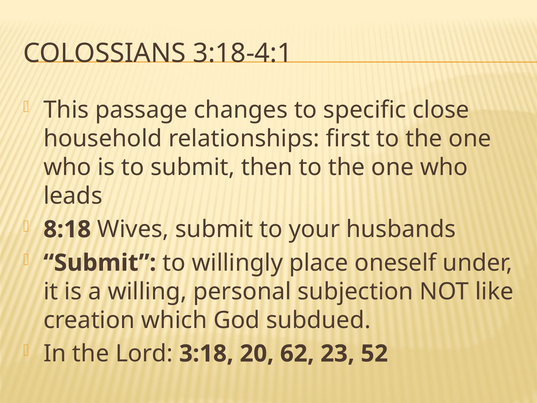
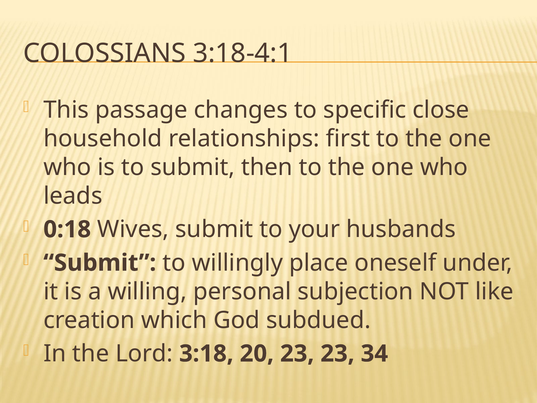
8:18: 8:18 -> 0:18 (67, 229)
20 62: 62 -> 23 (297, 353)
52: 52 -> 34 (374, 353)
